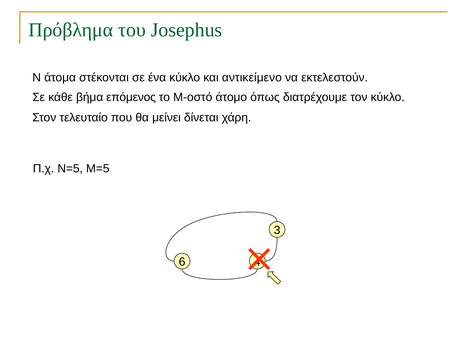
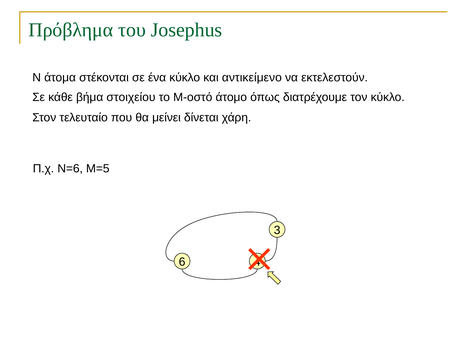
επόμενος: επόμενος -> στοιχείου (131, 97)
Ν=5: Ν=5 -> Ν=6 (70, 169)
